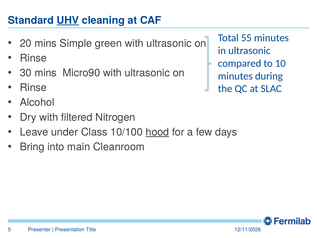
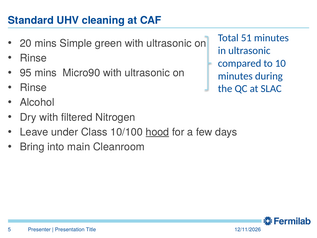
UHV underline: present -> none (68, 20)
55: 55 -> 51 (246, 38)
30: 30 -> 95 (26, 73)
